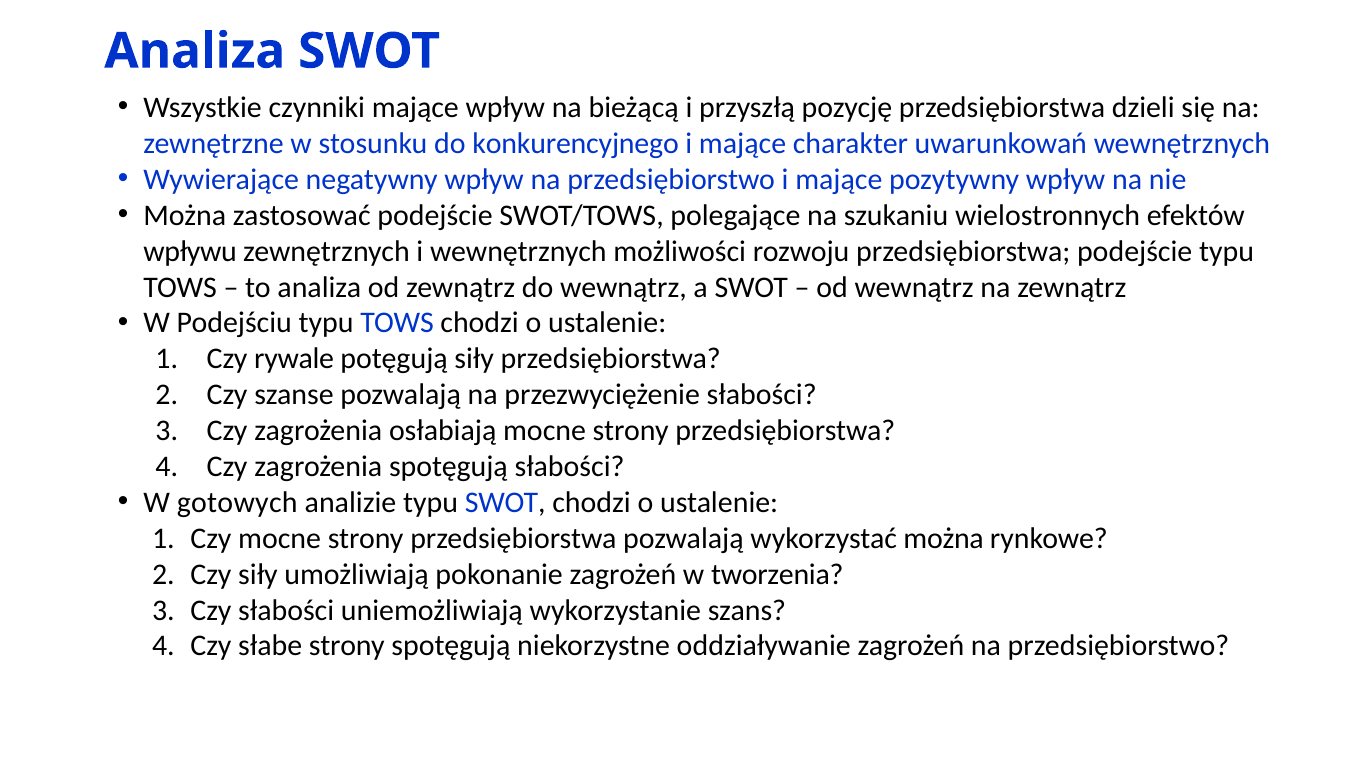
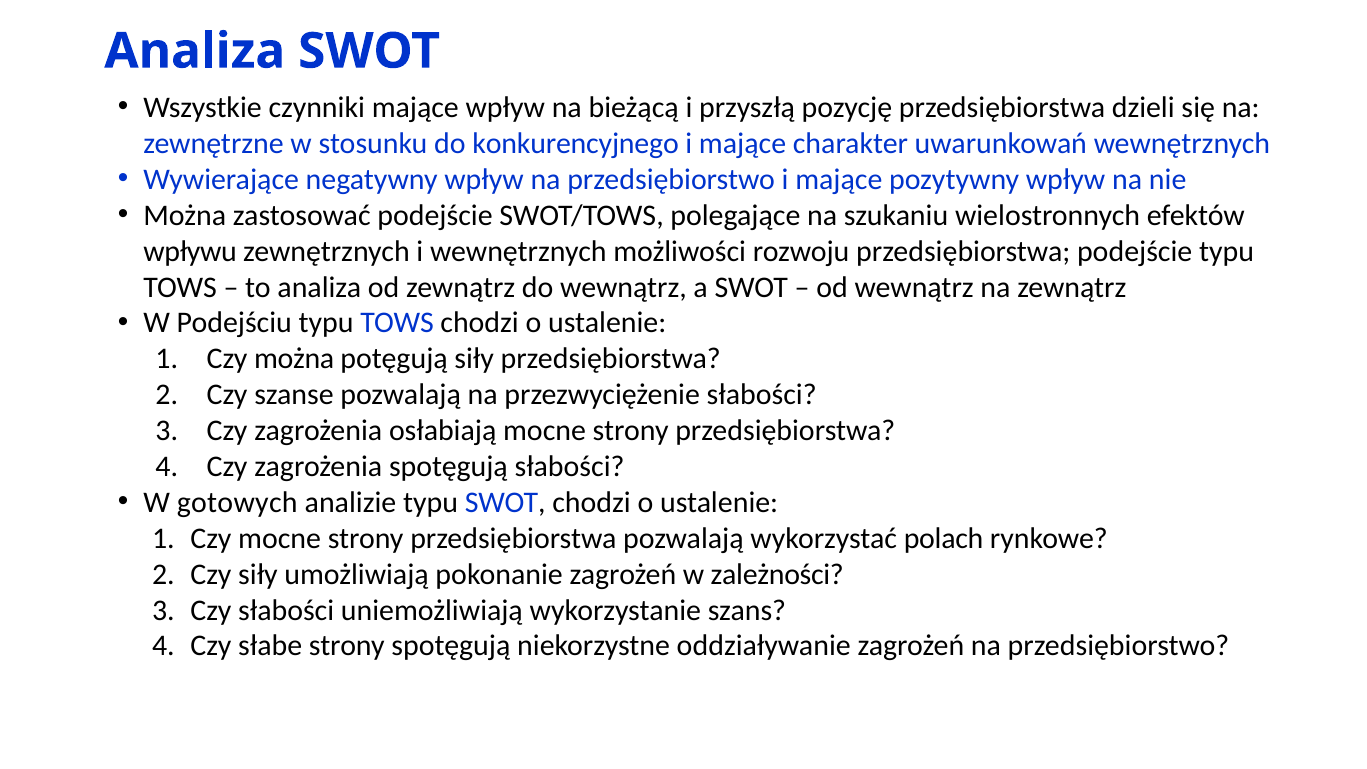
Czy rywale: rywale -> można (294, 359)
wykorzystać można: można -> polach (944, 538)
tworzenia: tworzenia -> zależności (777, 574)
